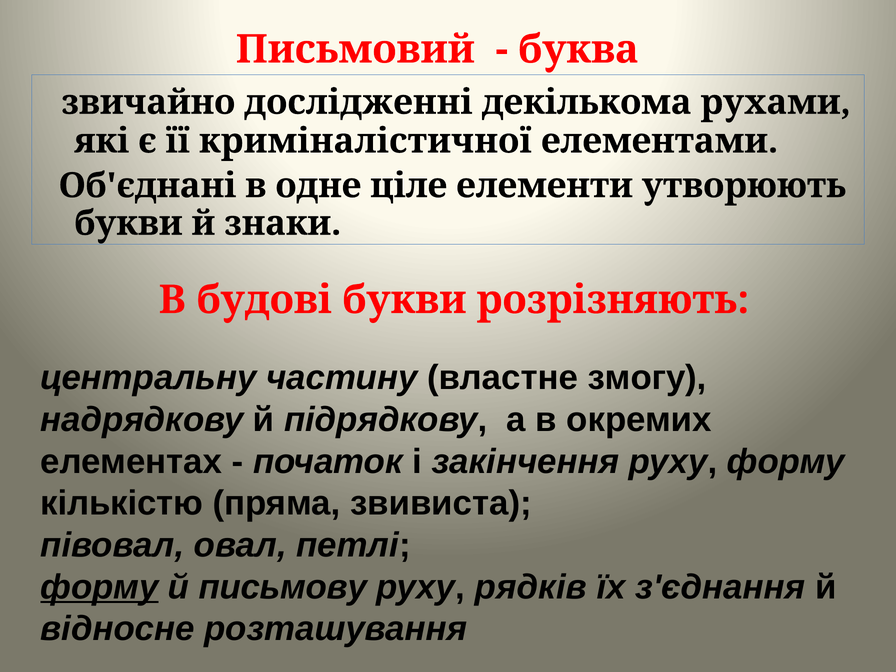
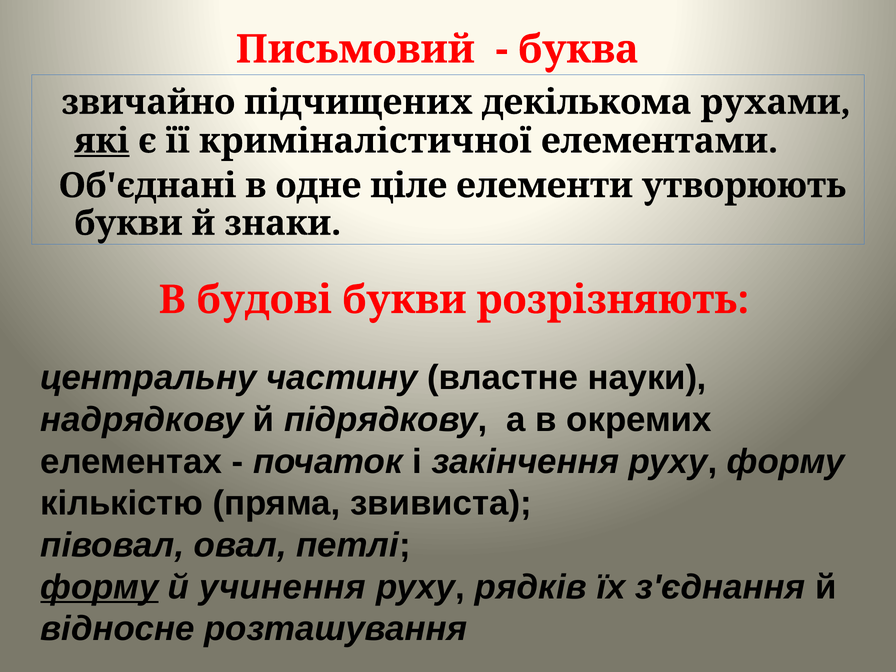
дослідженні: дослідженні -> підчищених (358, 102)
які underline: none -> present (102, 141)
змогу: змогу -> науки (647, 378)
письмову: письмову -> учинення (283, 587)
